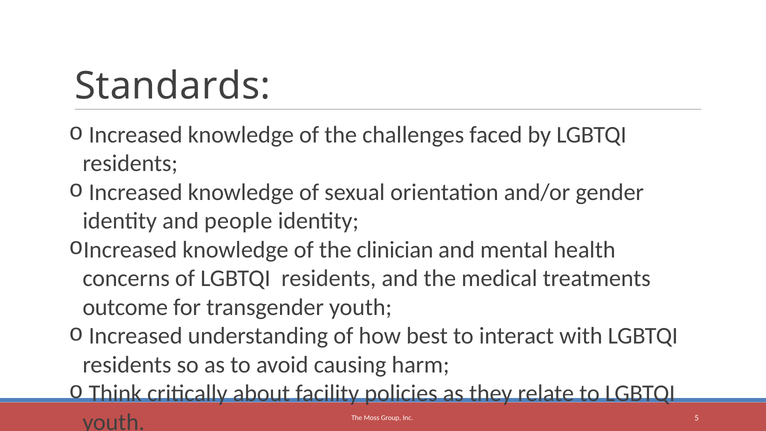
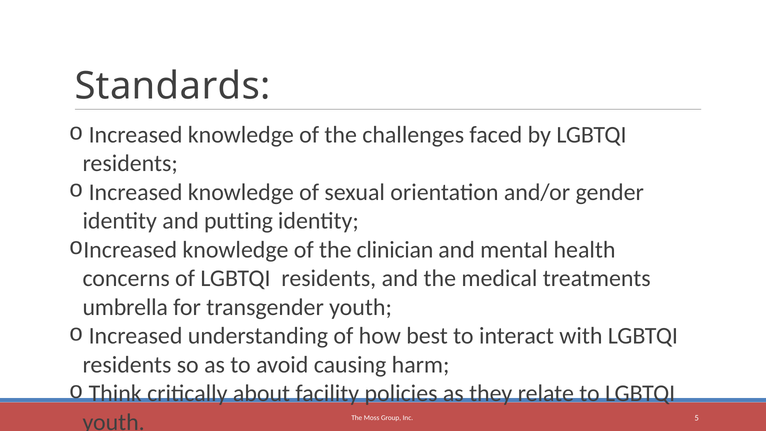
people: people -> putting (239, 221)
outcome: outcome -> umbrella (125, 307)
